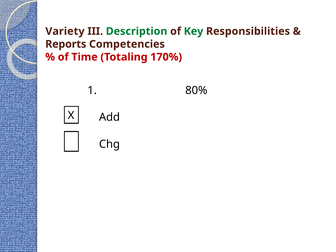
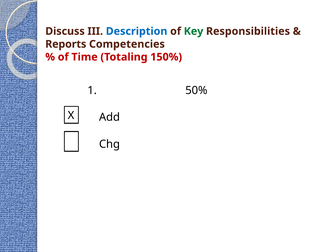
Variety: Variety -> Discuss (65, 31)
Description colour: green -> blue (137, 31)
170%: 170% -> 150% (166, 57)
80%: 80% -> 50% (196, 90)
